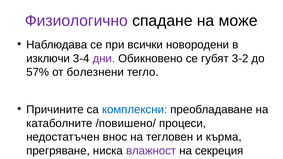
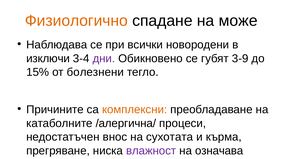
Физиологично colour: purple -> orange (76, 21)
3-2: 3-2 -> 3-9 (240, 59)
57%: 57% -> 15% (38, 72)
комплексни colour: blue -> orange (135, 110)
/повишено/: /повишено/ -> /алергична/ (126, 123)
тегловен: тегловен -> сухотата (170, 137)
секреция: секреция -> означава (219, 151)
